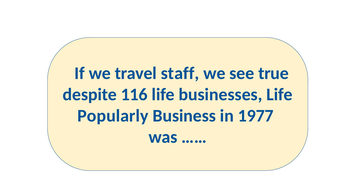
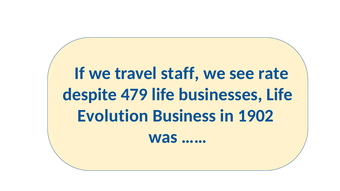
true: true -> rate (273, 74)
116: 116 -> 479 (134, 95)
Popularly: Popularly -> Evolution (113, 116)
1977: 1977 -> 1902 (256, 116)
